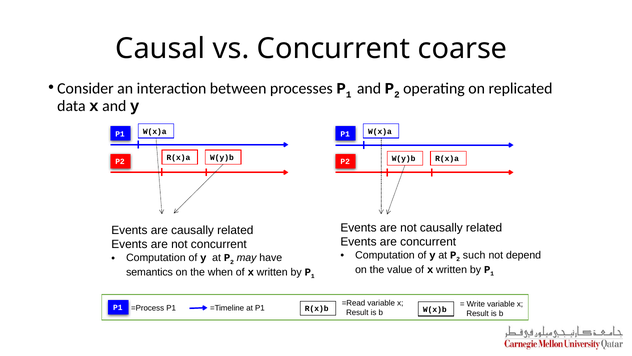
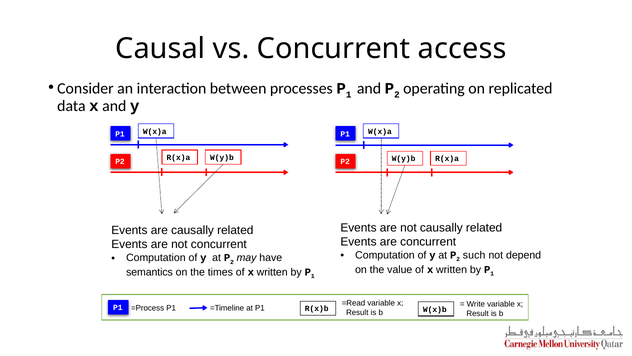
coarse: coarse -> access (462, 48)
when: when -> times (220, 272)
